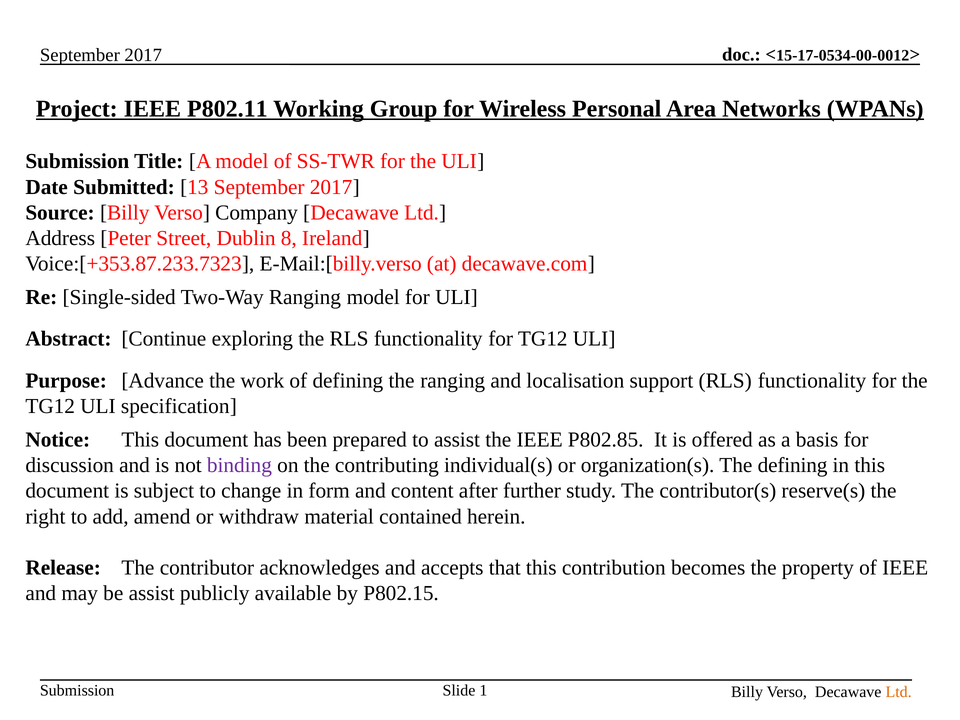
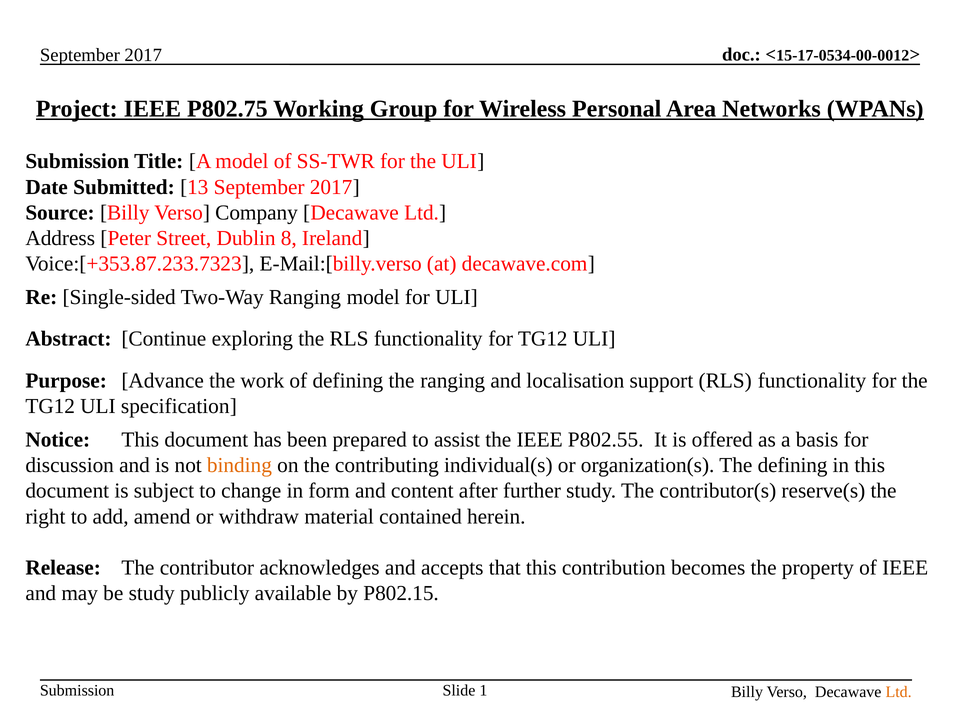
P802.11: P802.11 -> P802.75 (227, 109)
P802.85: P802.85 -> P802.55 (606, 440)
binding colour: purple -> orange (239, 465)
be assist: assist -> study (152, 593)
